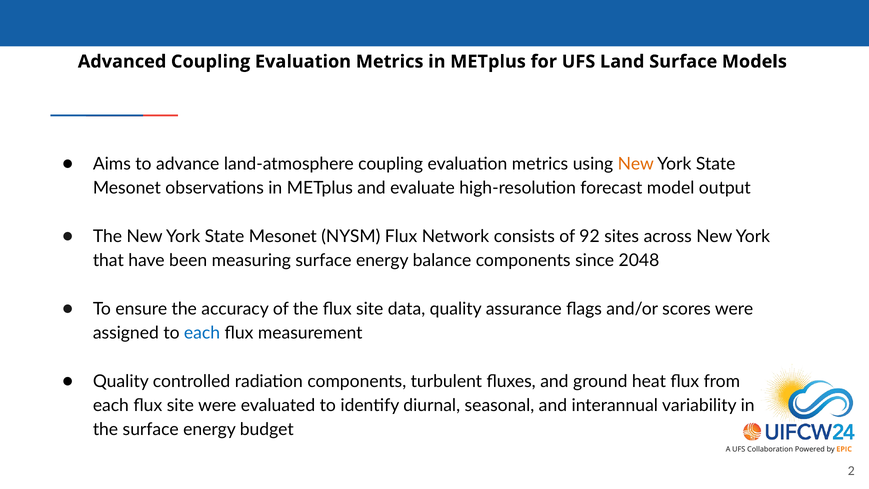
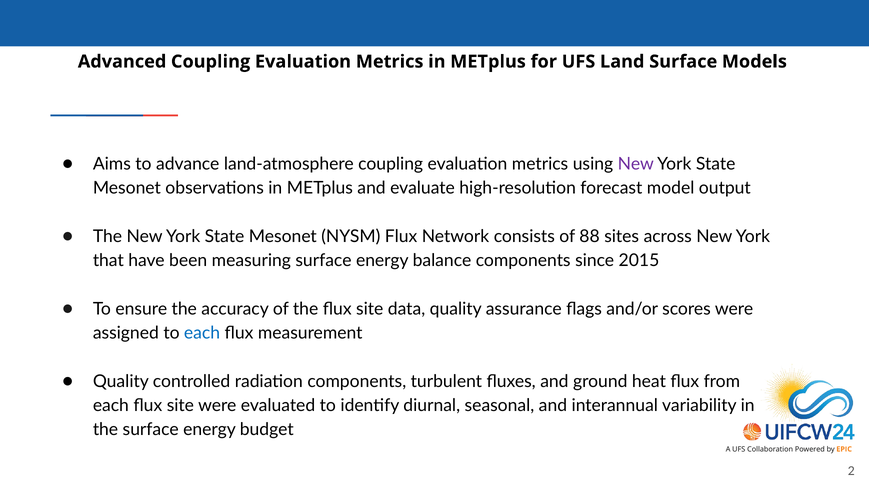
New colour: orange -> purple (636, 164)
92: 92 -> 88 (590, 236)
2048: 2048 -> 2015 (639, 260)
